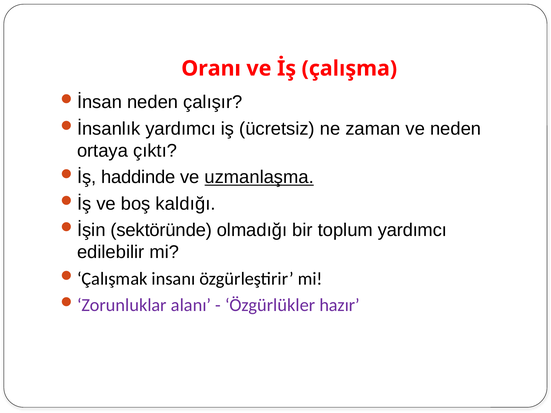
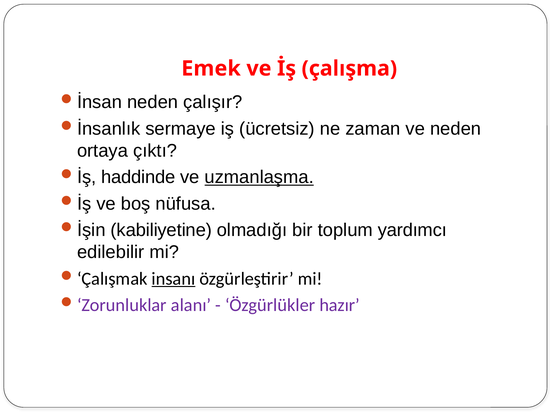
Oranı: Oranı -> Emek (211, 69)
yardımcı: yardımcı -> sermaye (181, 129)
kaldığı: kaldığı -> nüfusa (186, 204)
sektöründe: sektöründe -> kabiliyetine (161, 230)
insanı underline: none -> present (173, 279)
